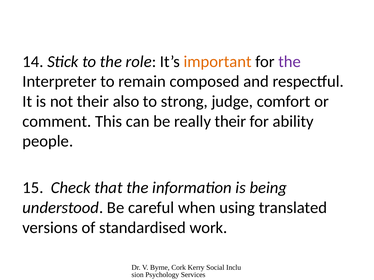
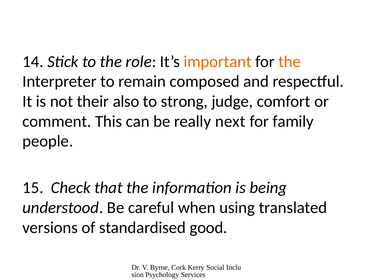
the colour: purple -> orange (290, 62)
really their: their -> next (230, 122)
ability: ability -> family (293, 122)
work: work -> good (209, 228)
